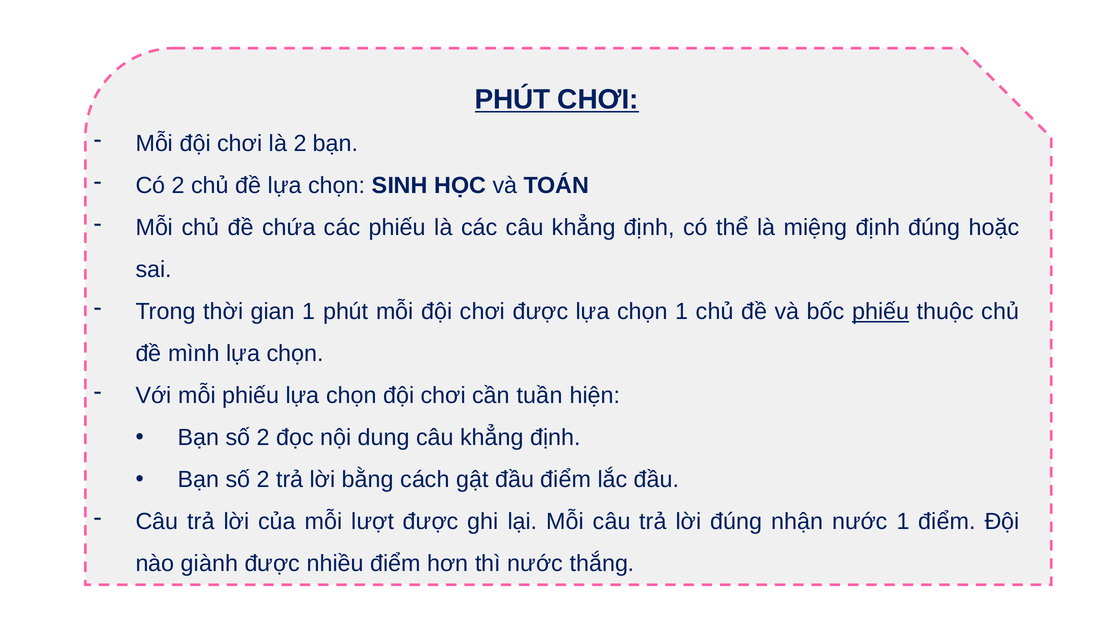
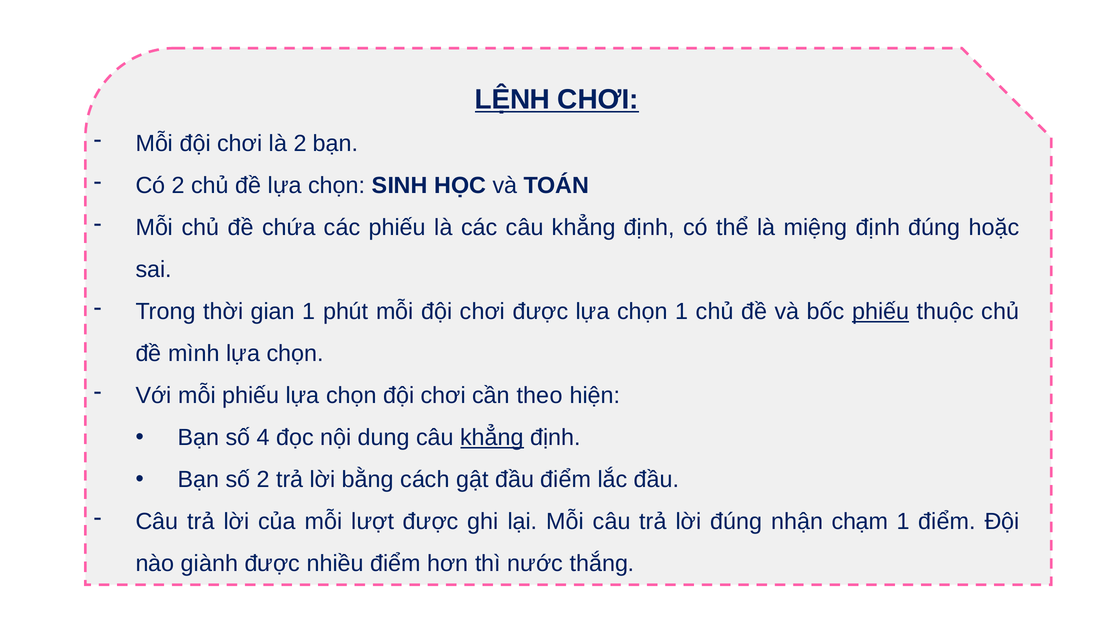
PHÚT: PHÚT -> LỆNH (513, 99)
tuần: tuần -> theo (540, 395)
2: 2 -> 4 (263, 437)
khẳng underline: none -> present (492, 437)
nhận nước: nước -> chạm (860, 521)
